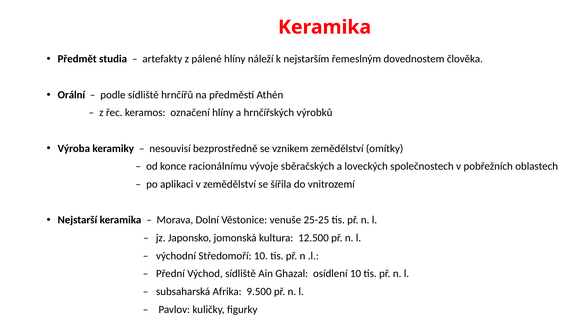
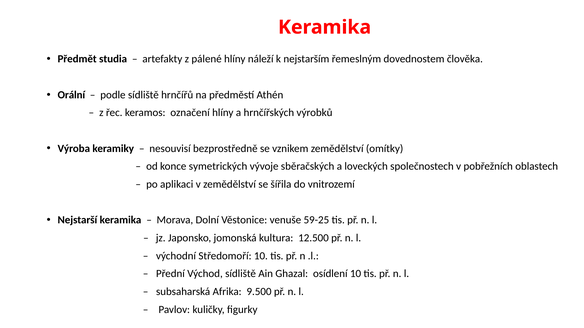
racionálnímu: racionálnímu -> symetrických (218, 167)
25-25: 25-25 -> 59-25 (316, 220)
